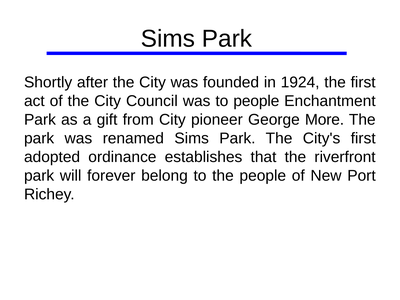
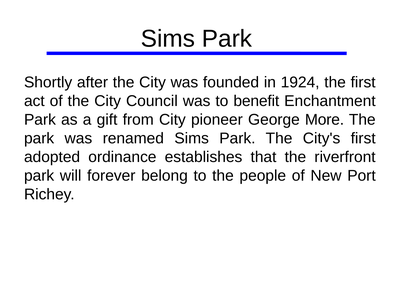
to people: people -> benefit (256, 101)
